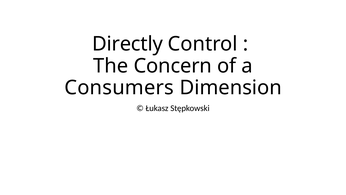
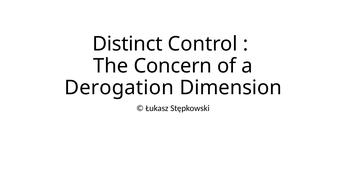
Directly: Directly -> Distinct (127, 44)
Consumers: Consumers -> Derogation (119, 88)
